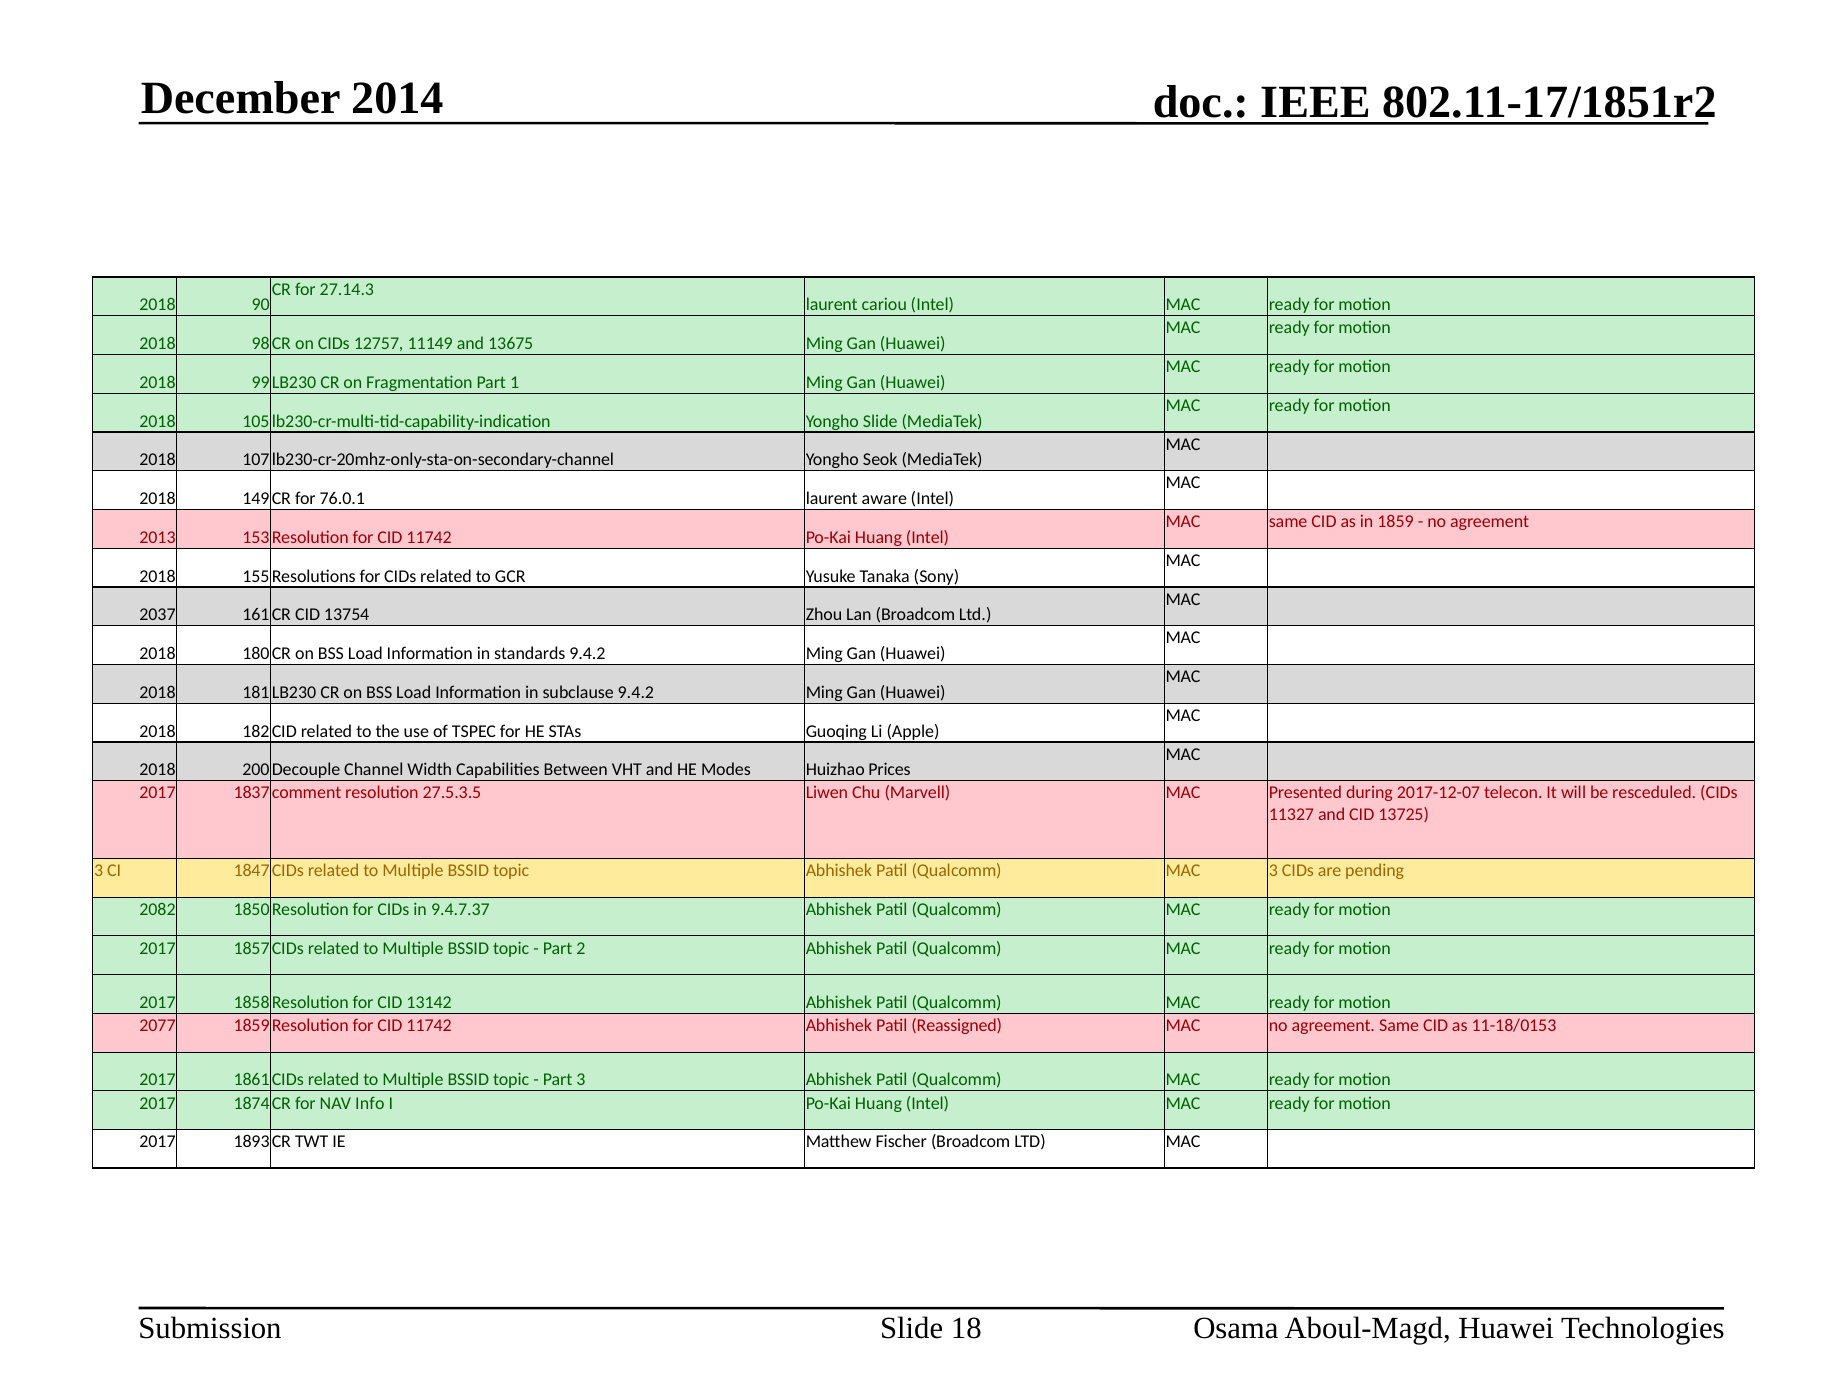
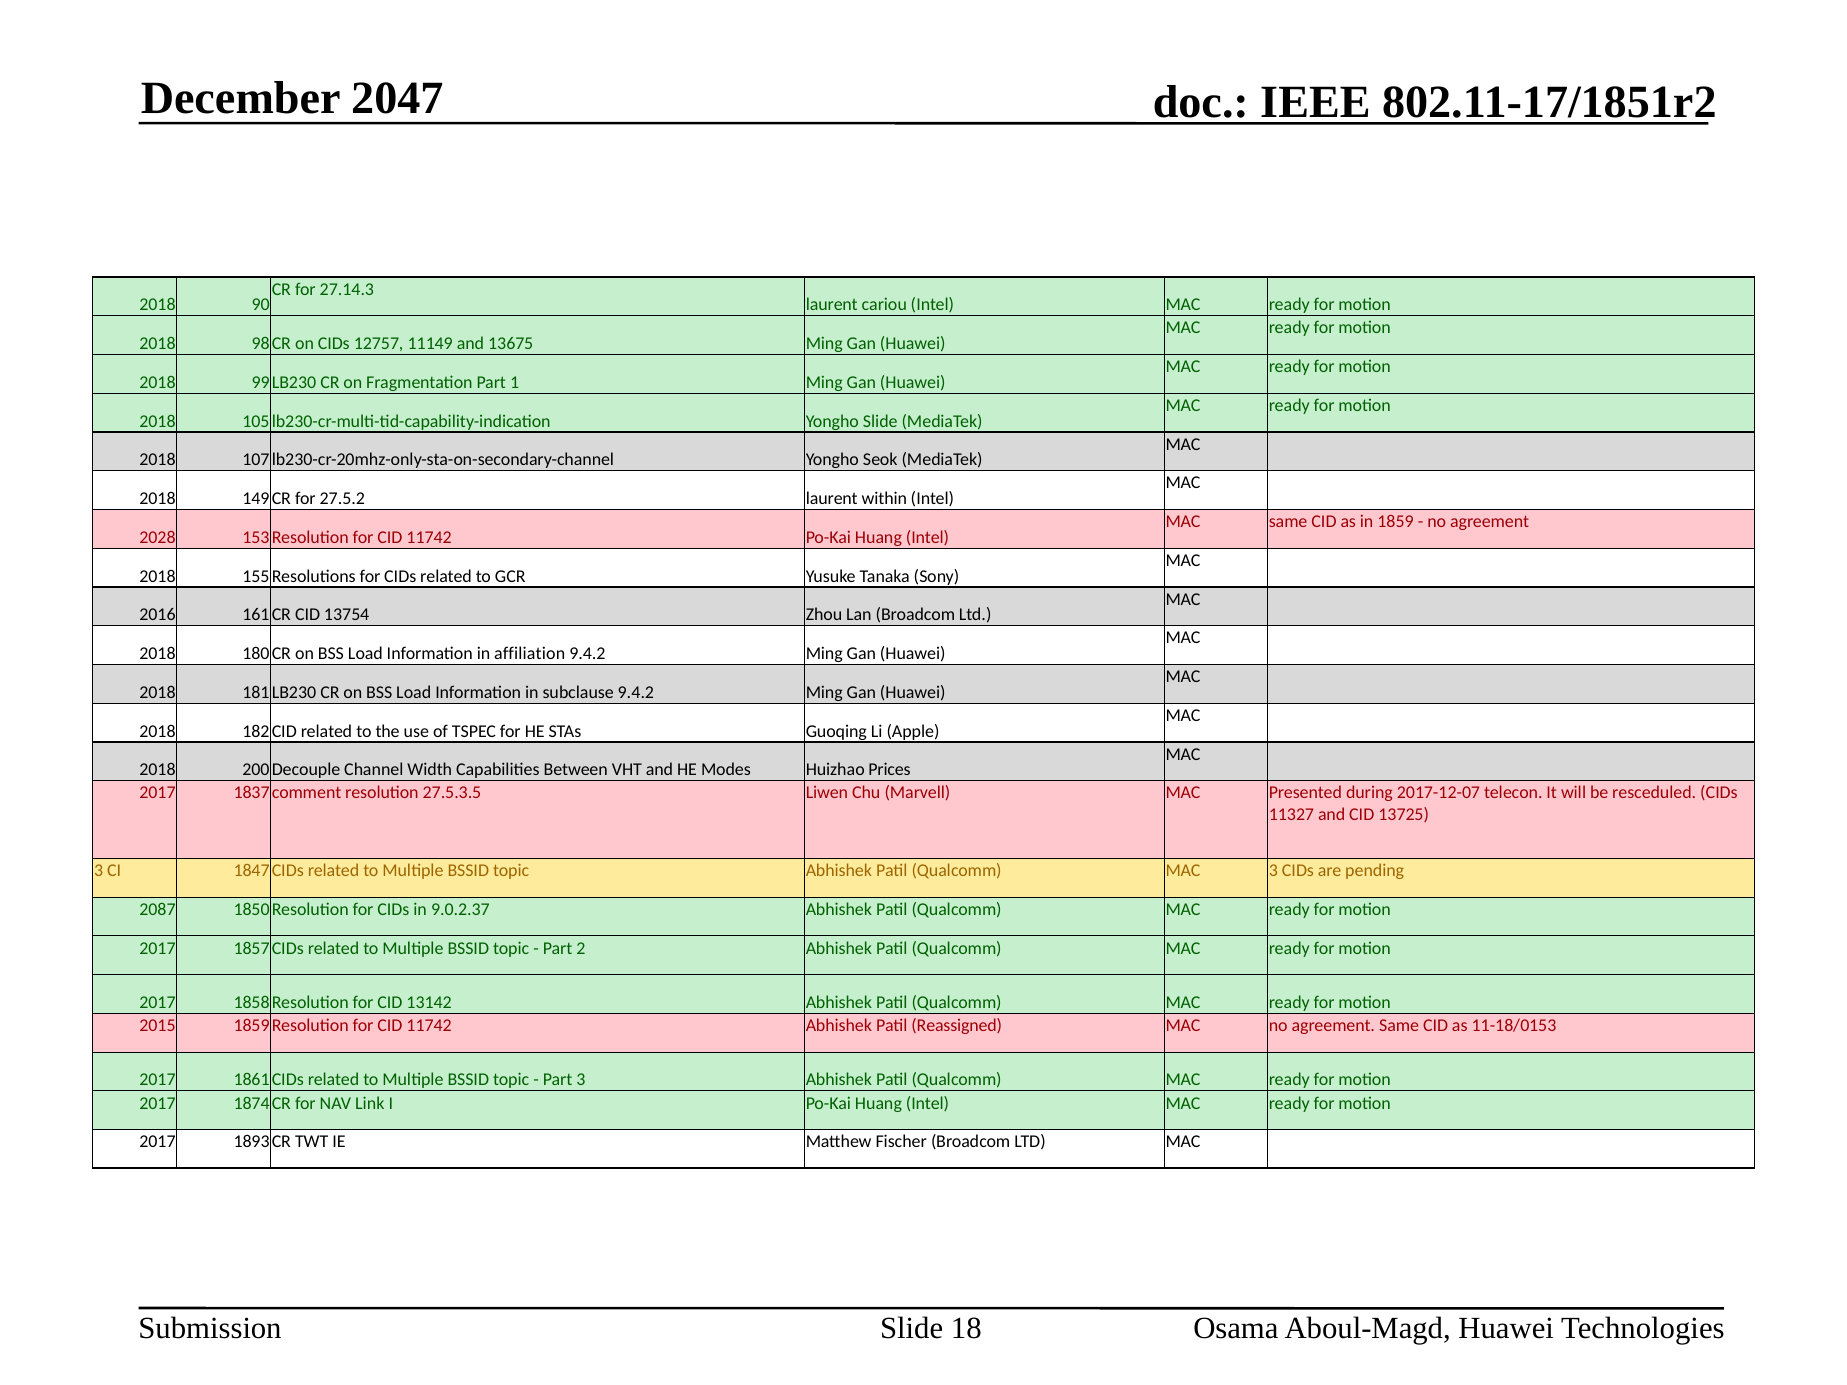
2014: 2014 -> 2047 (397, 98)
76.0.1: 76.0.1 -> 27.5.2 (342, 499)
aware: aware -> within (884, 499)
2013: 2013 -> 2028 (158, 537)
2037: 2037 -> 2016 (158, 615)
standards: standards -> affiliation (530, 654)
2082: 2082 -> 2087 (158, 910)
9.4.7.37: 9.4.7.37 -> 9.0.2.37 (460, 910)
2077: 2077 -> 2015 (158, 1026)
Info: Info -> Link (370, 1103)
